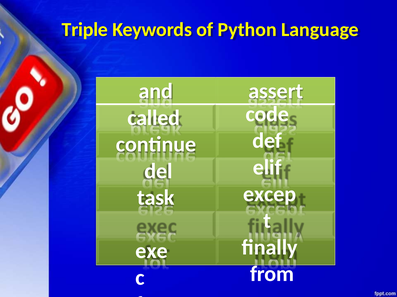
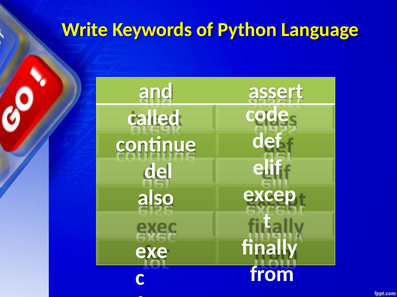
Triple: Triple -> Write (85, 30)
task: task -> also (156, 198)
